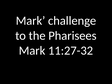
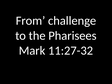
Mark: Mark -> From (30, 21)
